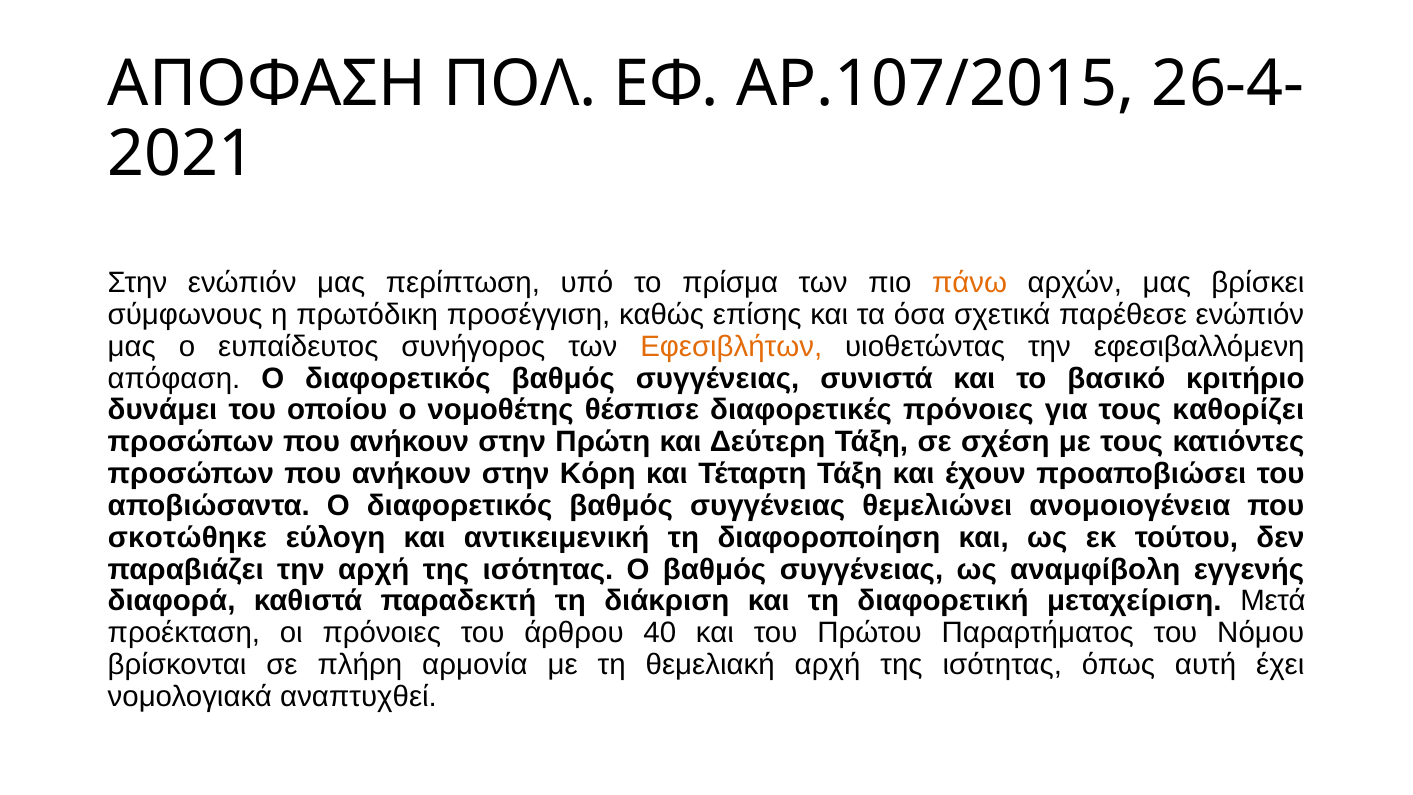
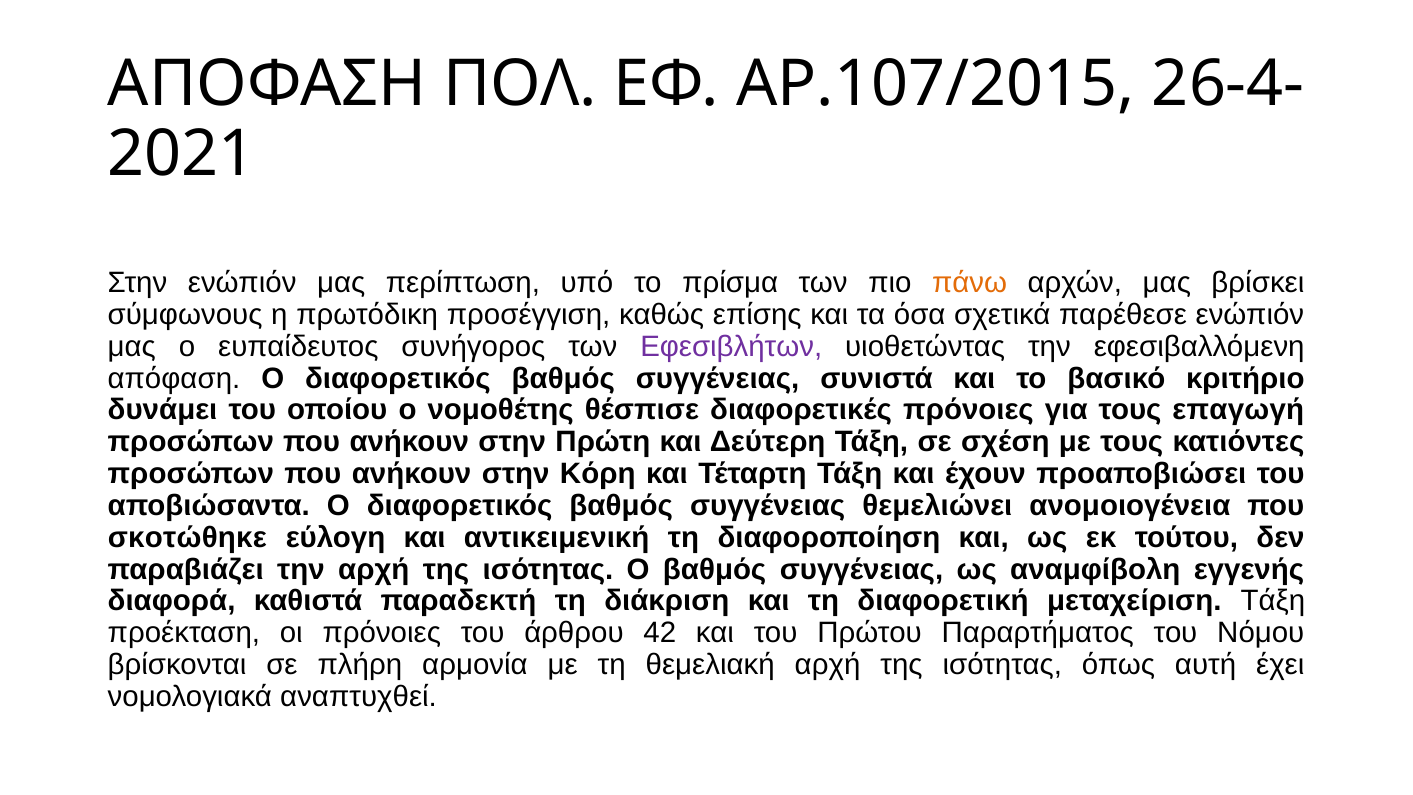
Εφεσιβλήτων colour: orange -> purple (731, 346)
καθορίζει: καθορίζει -> επαγωγή (1238, 410)
μεταχείριση Μετά: Μετά -> Τάξη (1273, 601)
40: 40 -> 42 (660, 633)
